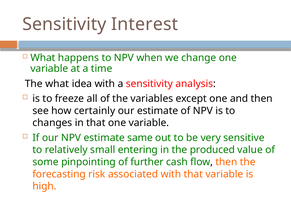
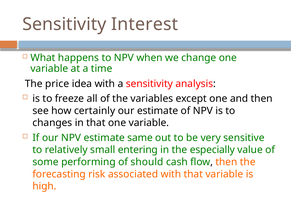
The what: what -> price (57, 84)
produced: produced -> especially (212, 150)
pinpointing: pinpointing -> performing (88, 162)
further: further -> should (147, 162)
